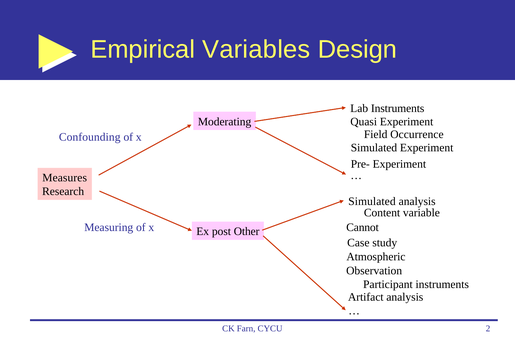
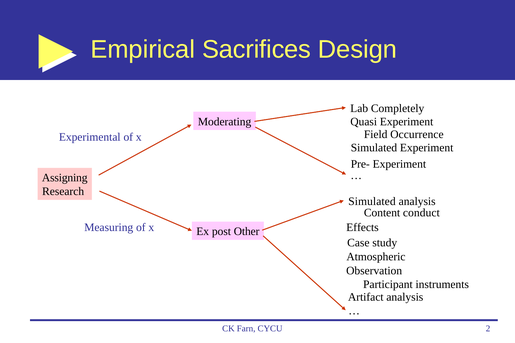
Variables: Variables -> Sacrifices (257, 49)
Lab Instruments: Instruments -> Completely (398, 108)
Confounding: Confounding -> Experimental (90, 137)
Measures: Measures -> Assigning (65, 178)
variable: variable -> conduct (421, 213)
Cannot: Cannot -> Effects (362, 227)
